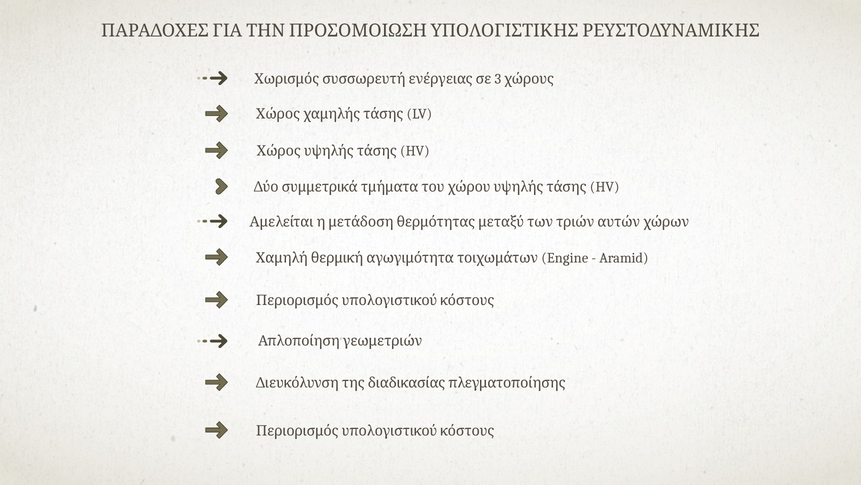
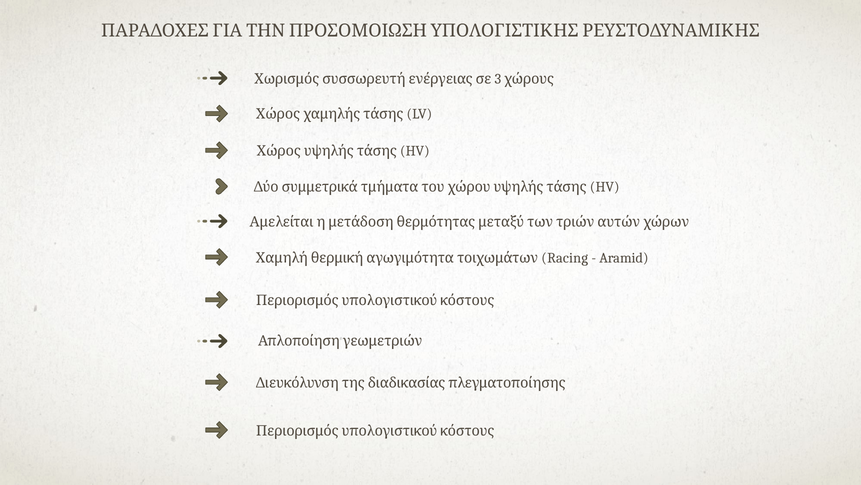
Engine: Engine -> Racing (568, 258)
